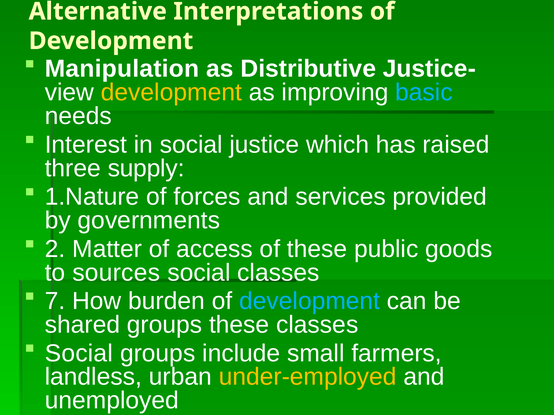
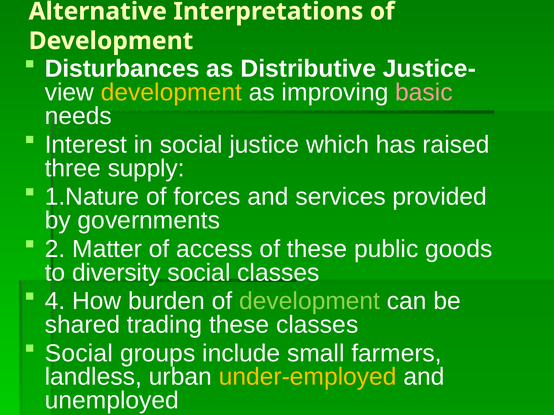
Manipulation: Manipulation -> Disturbances (122, 69)
basic colour: light blue -> pink (424, 93)
sources: sources -> diversity (116, 273)
7: 7 -> 4 (55, 301)
development colour: light blue -> light green (310, 301)
shared groups: groups -> trading (165, 325)
